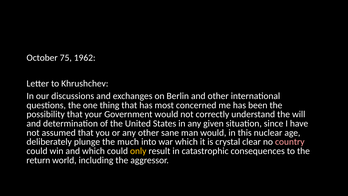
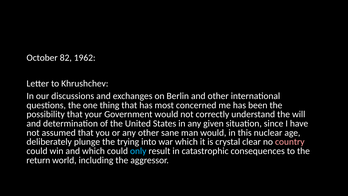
75: 75 -> 82 (66, 58)
much: much -> trying (128, 142)
only colour: yellow -> light blue (138, 151)
